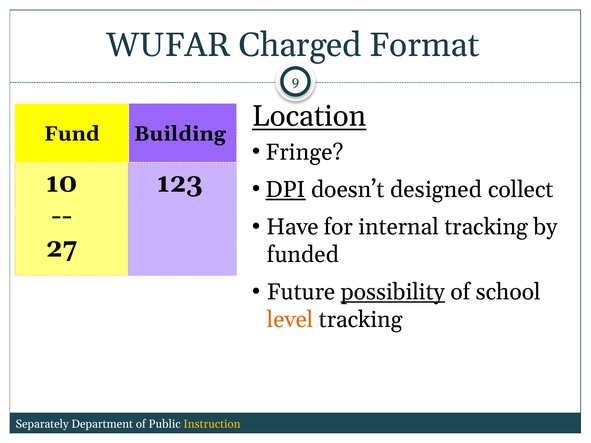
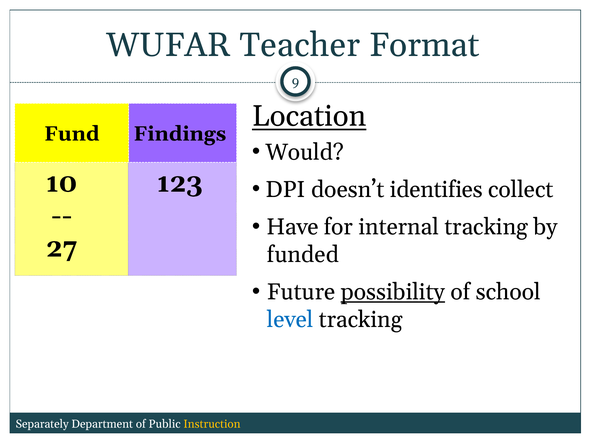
Charged: Charged -> Teacher (300, 45)
Building: Building -> Findings (180, 134)
Fringe: Fringe -> Would (305, 152)
DPI underline: present -> none (286, 190)
designed: designed -> identifies (436, 190)
level colour: orange -> blue (290, 320)
